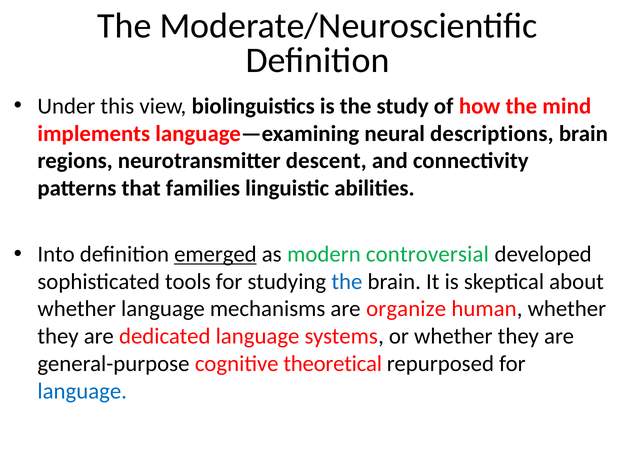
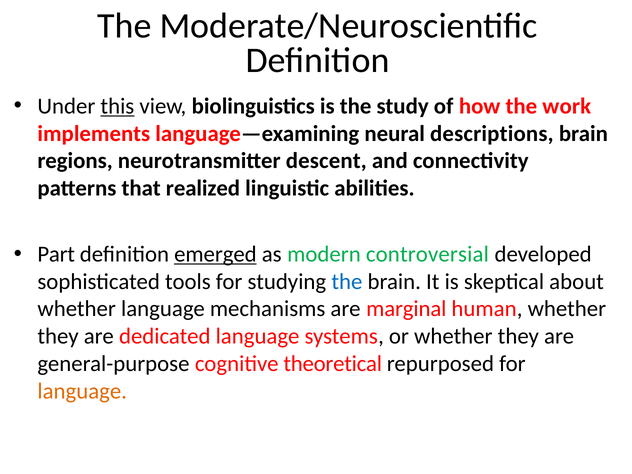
this underline: none -> present (117, 106)
mind: mind -> work (567, 106)
families: families -> realized (203, 188)
Into: Into -> Part (56, 254)
organize: organize -> marginal (406, 309)
language colour: blue -> orange (82, 391)
